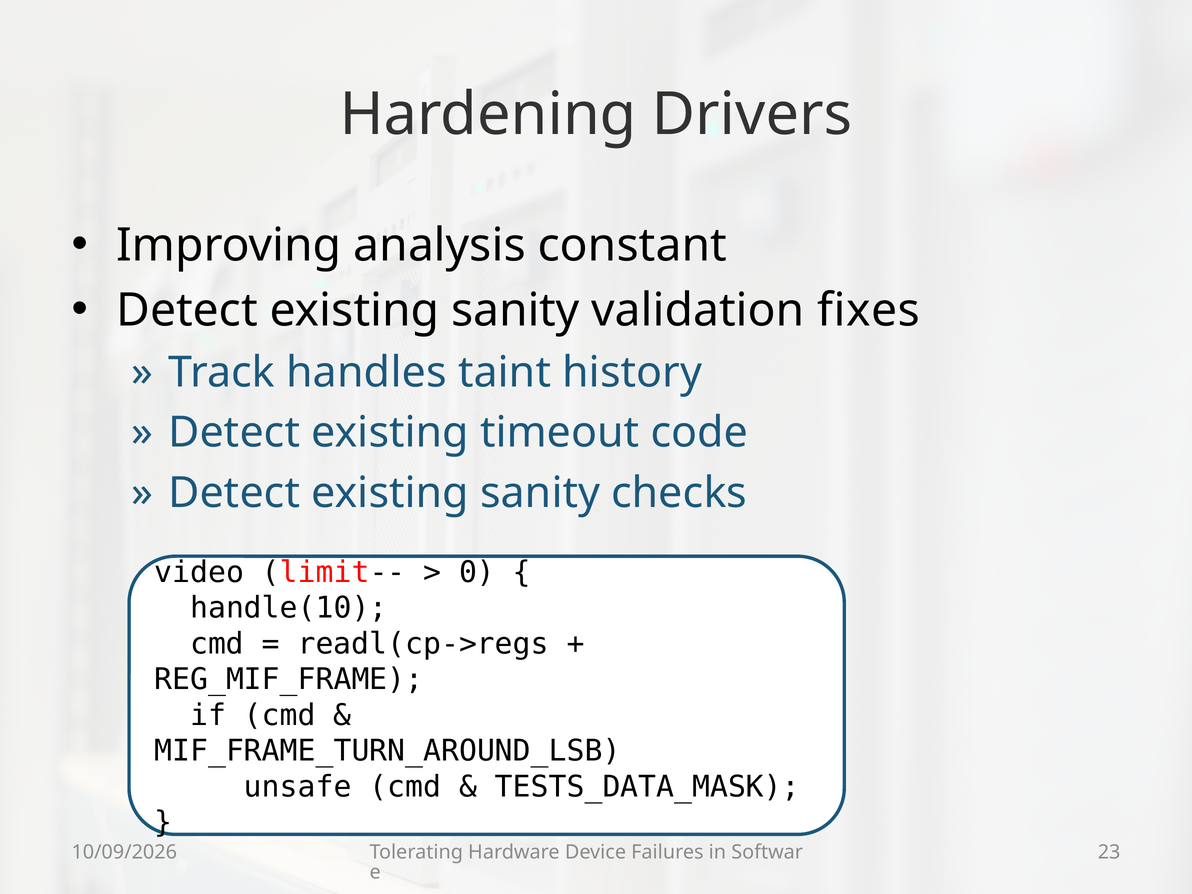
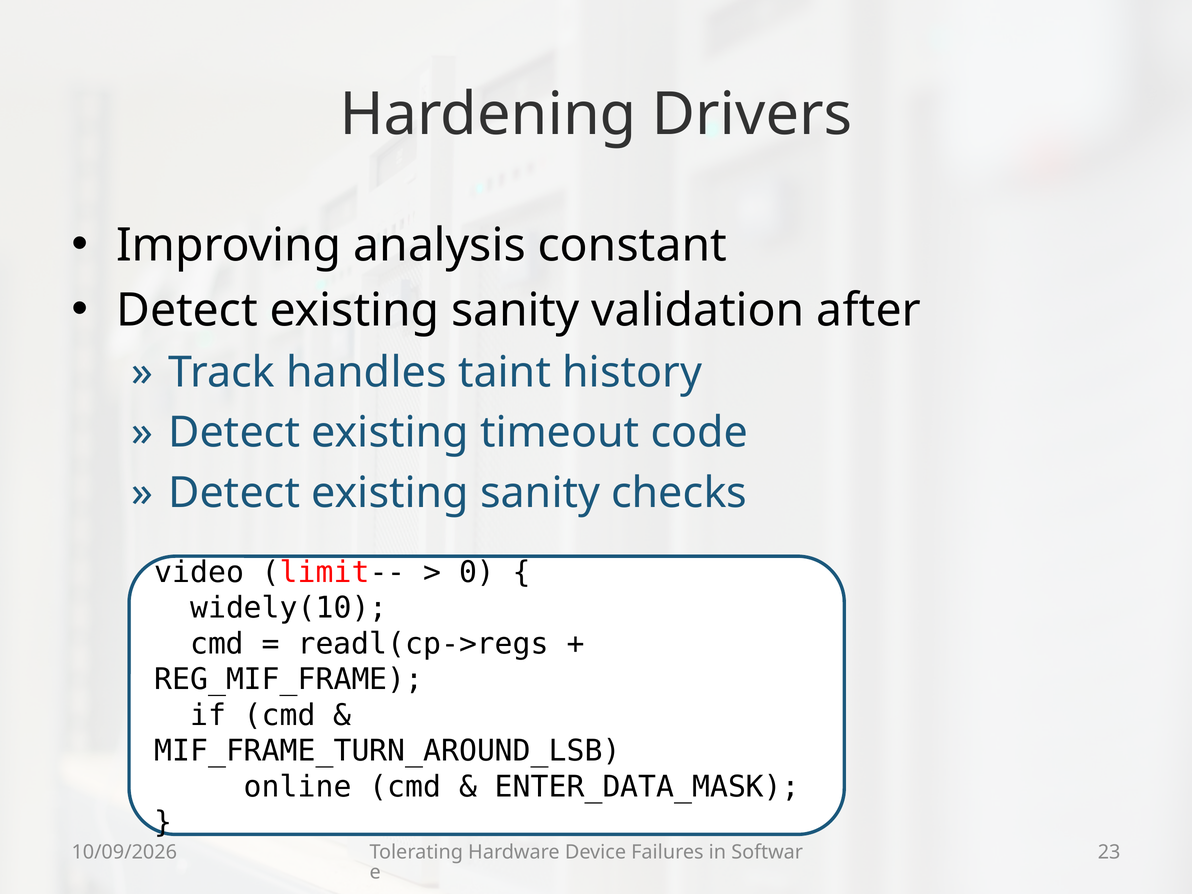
fixes: fixes -> after (869, 310)
handle(10: handle(10 -> widely(10 (289, 608)
unsafe: unsafe -> online (298, 787)
TESTS_DATA_MASK: TESTS_DATA_MASK -> ENTER_DATA_MASK (647, 787)
